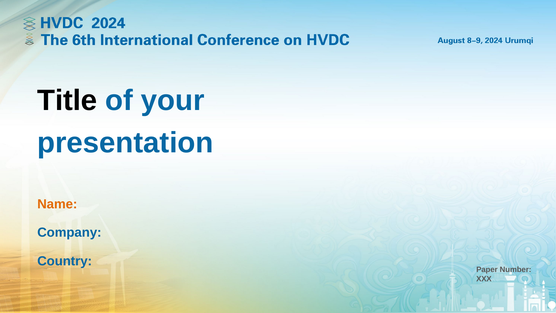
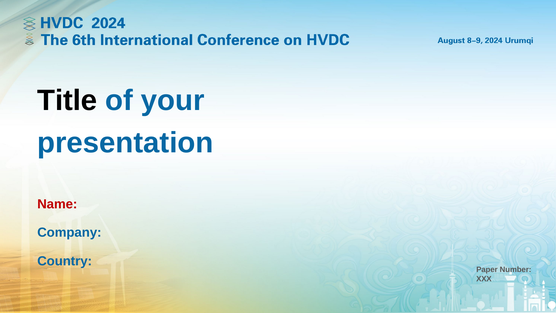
Name colour: orange -> red (57, 204)
